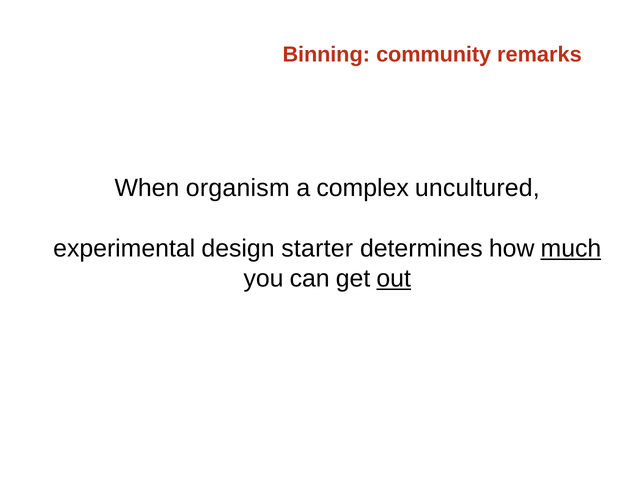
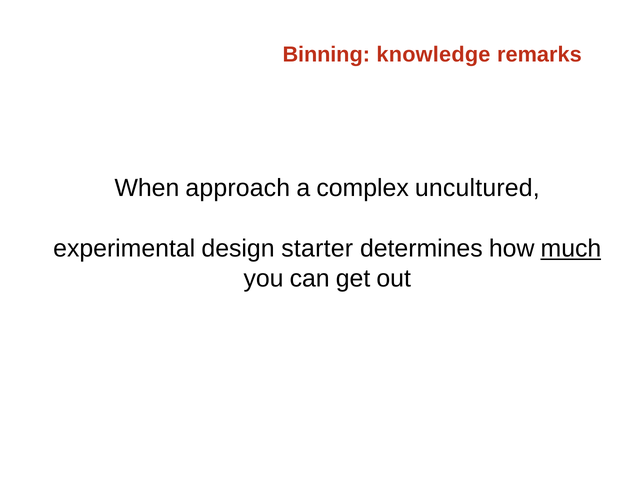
community: community -> knowledge (433, 54)
organism: organism -> approach (238, 188)
out underline: present -> none (394, 278)
